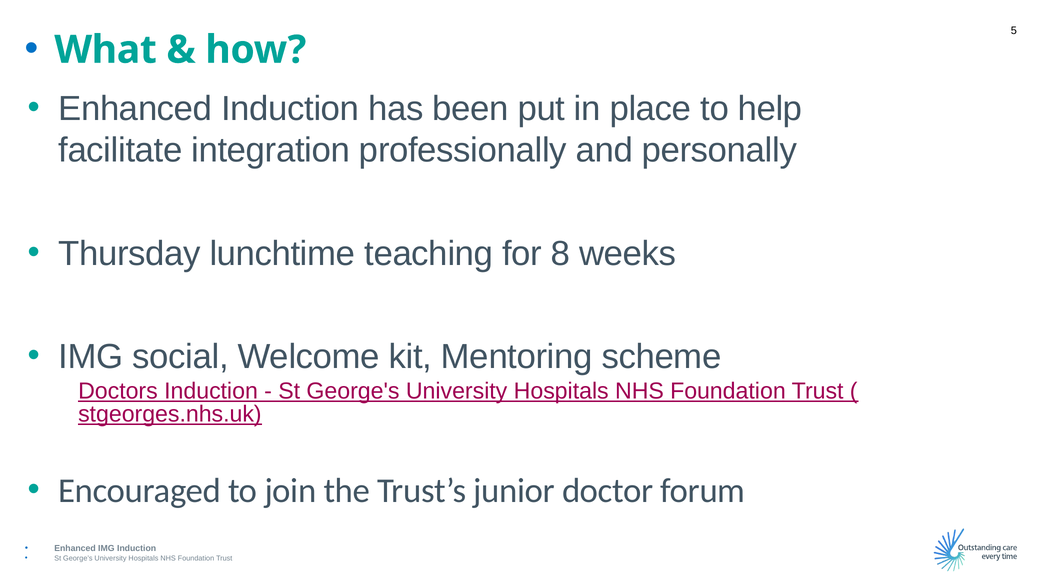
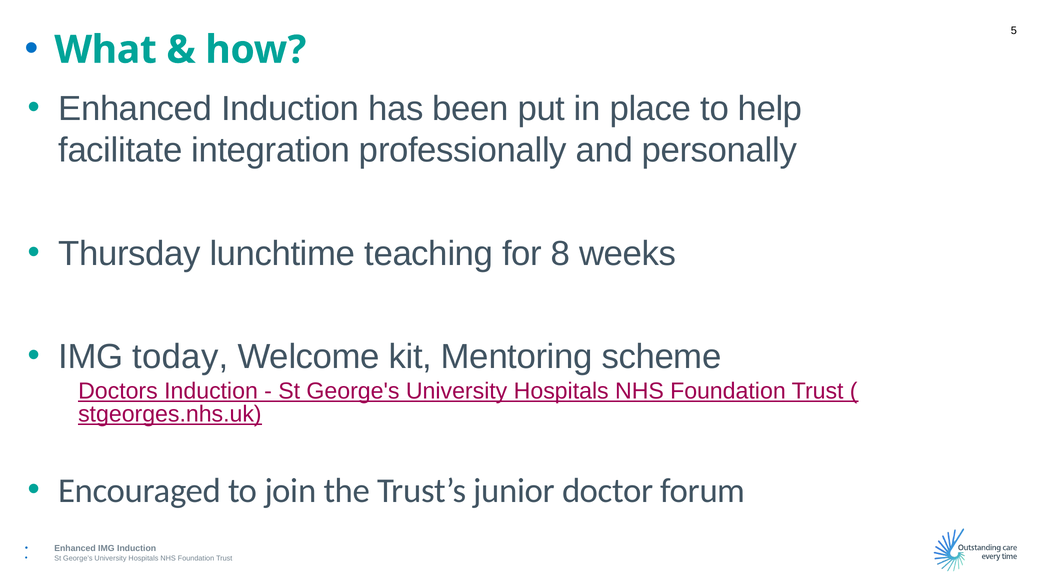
social: social -> today (180, 357)
